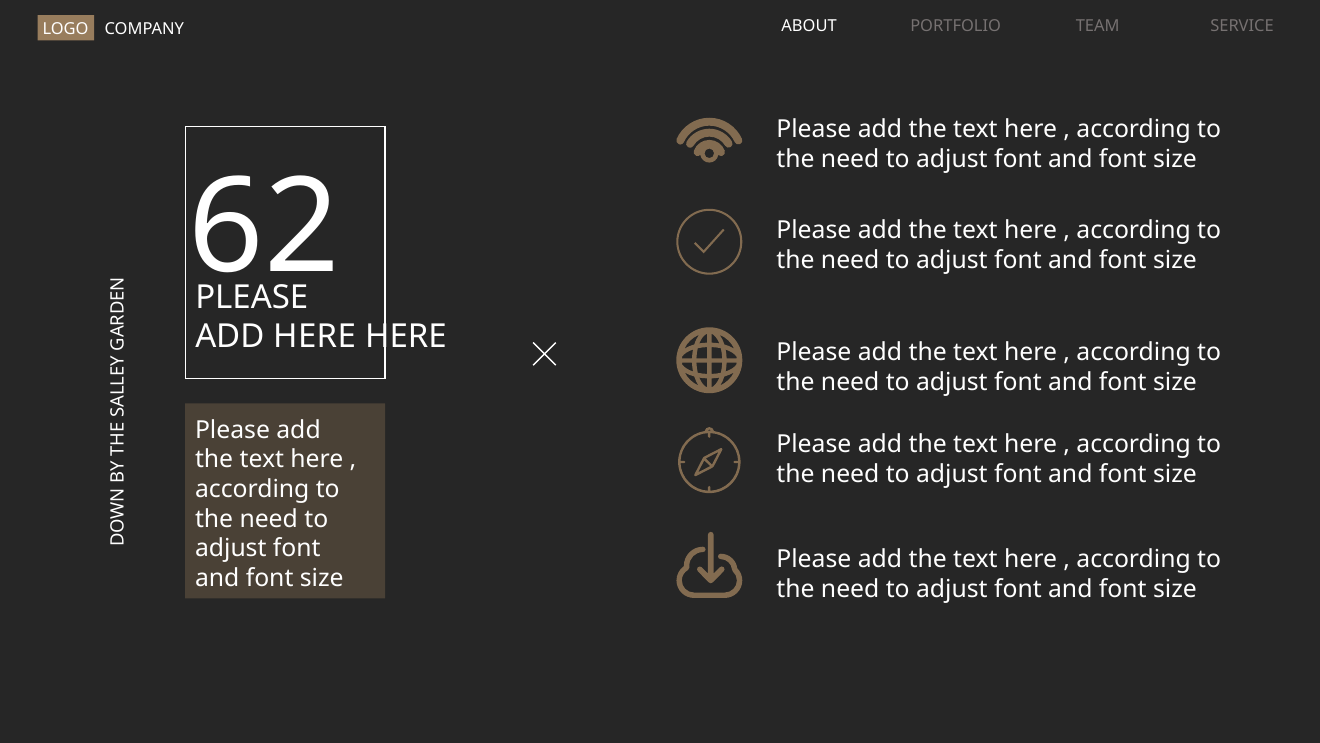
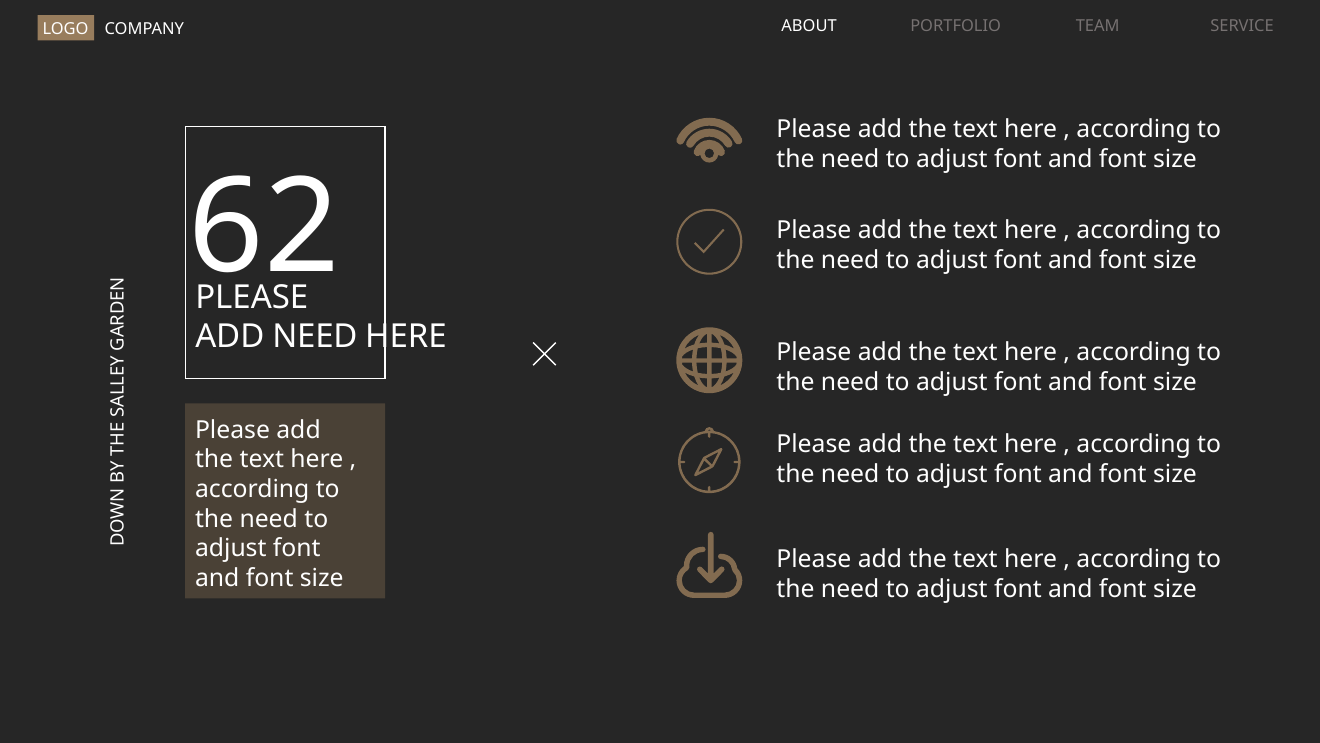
ADD HERE: HERE -> NEED (315, 337)
